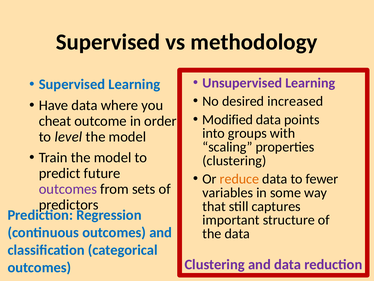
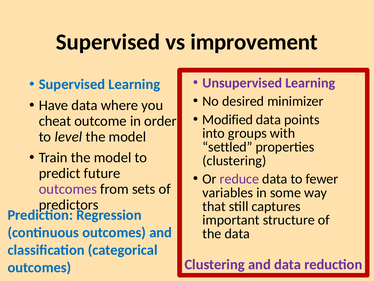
methodology: methodology -> improvement (254, 42)
increased: increased -> minimizer (295, 101)
scaling: scaling -> settled (227, 147)
reduce colour: orange -> purple (239, 179)
